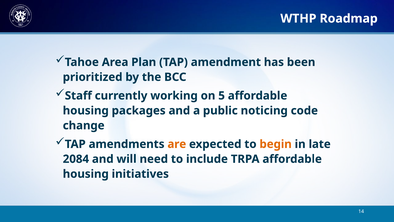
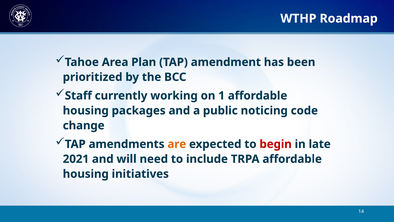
5: 5 -> 1 (222, 96)
begin colour: orange -> red (276, 144)
2084: 2084 -> 2021 (76, 159)
